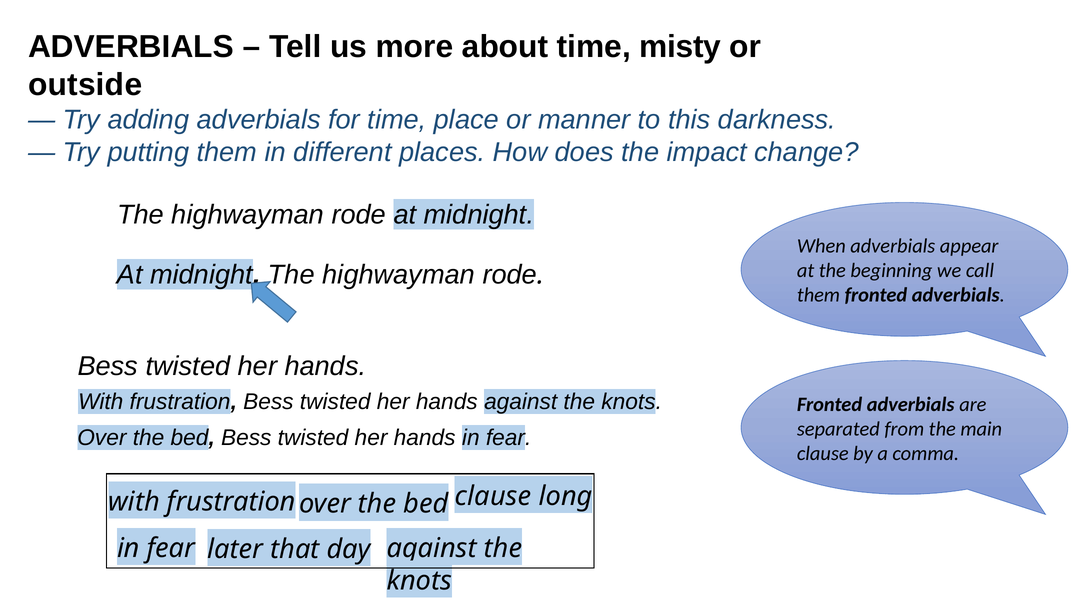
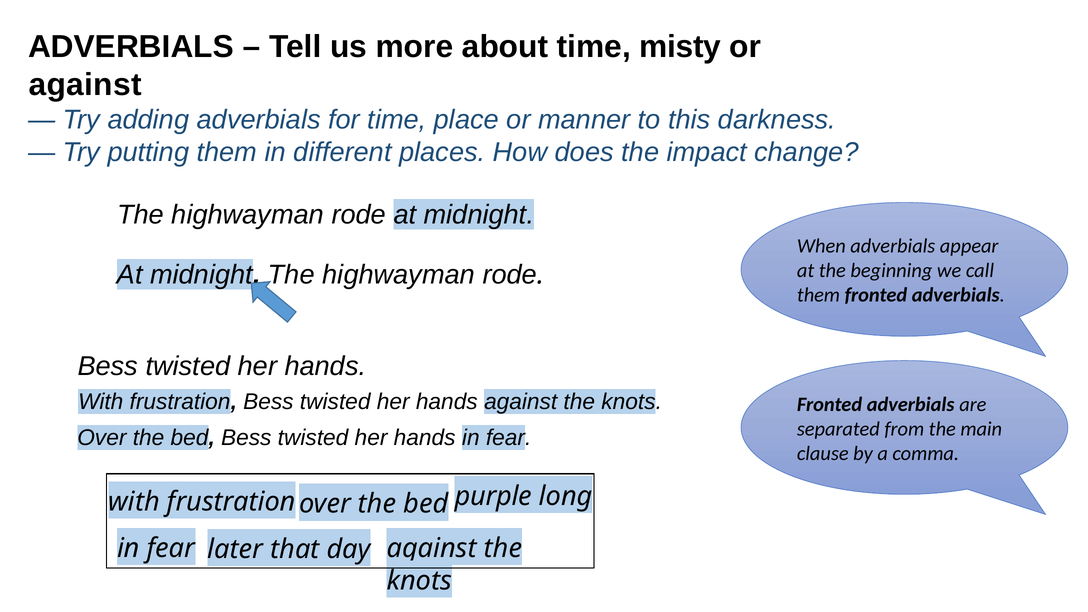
outside: outside -> against (85, 85)
bed clause: clause -> purple (493, 496)
